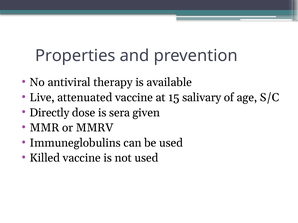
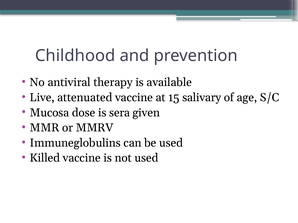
Properties: Properties -> Childhood (75, 56)
Directly: Directly -> Mucosa (49, 113)
